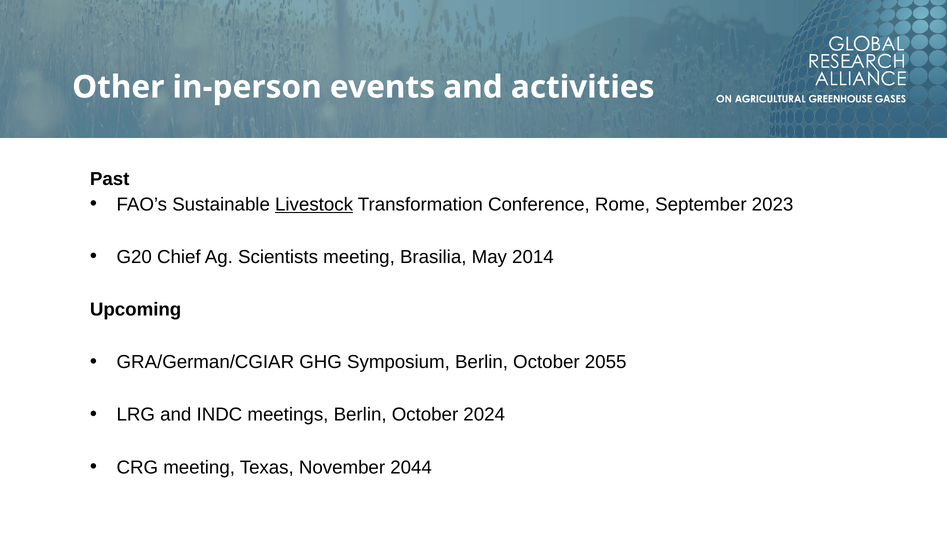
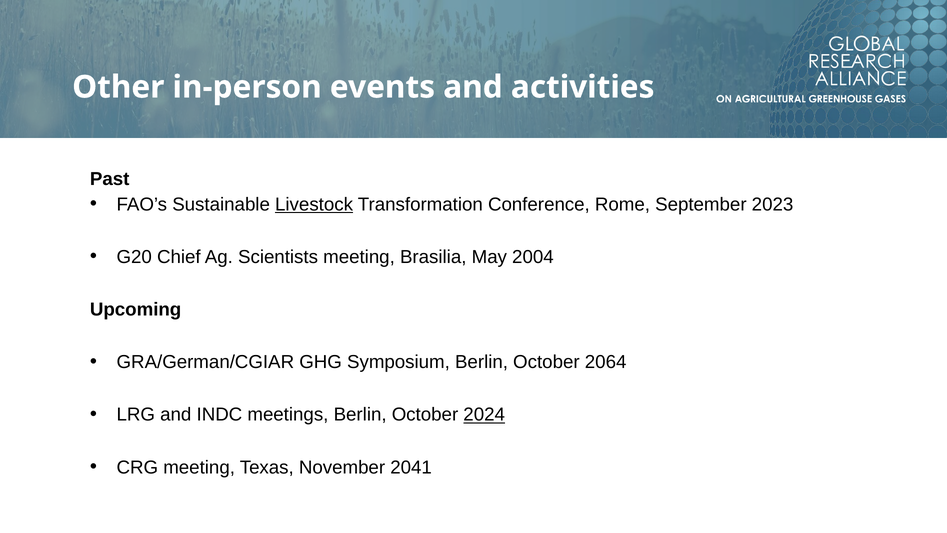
2014: 2014 -> 2004 (533, 257)
2055: 2055 -> 2064 (606, 362)
2024 underline: none -> present (484, 415)
2044: 2044 -> 2041 (411, 467)
